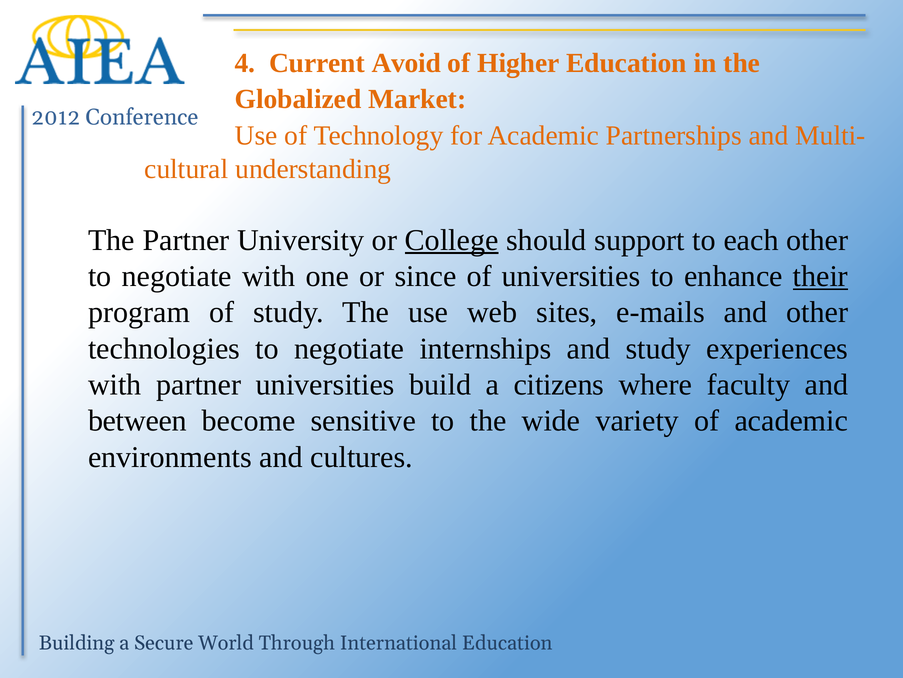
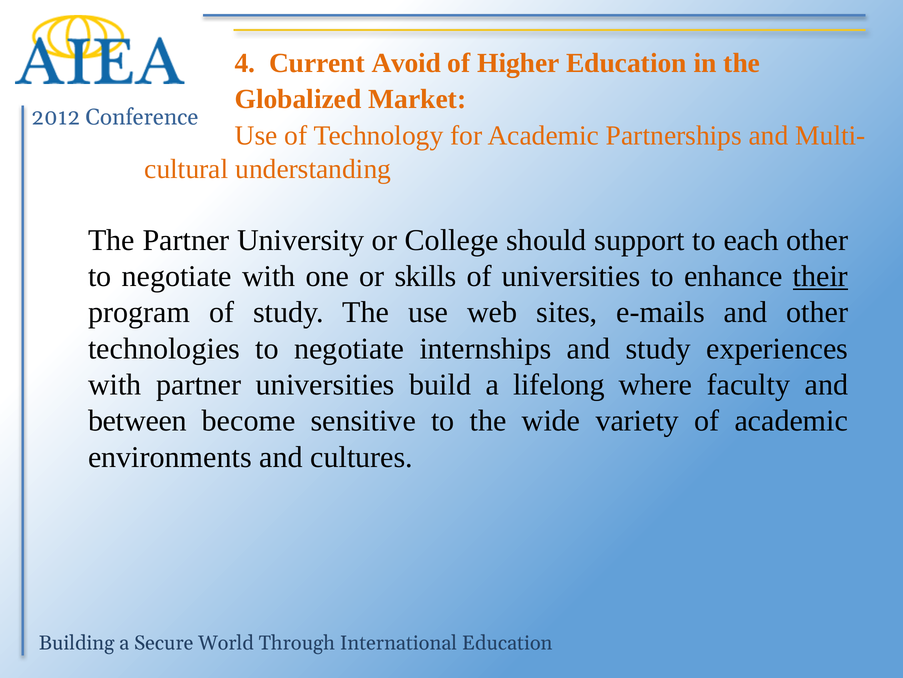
College underline: present -> none (452, 240)
since: since -> skills (426, 276)
citizens: citizens -> lifelong (559, 384)
